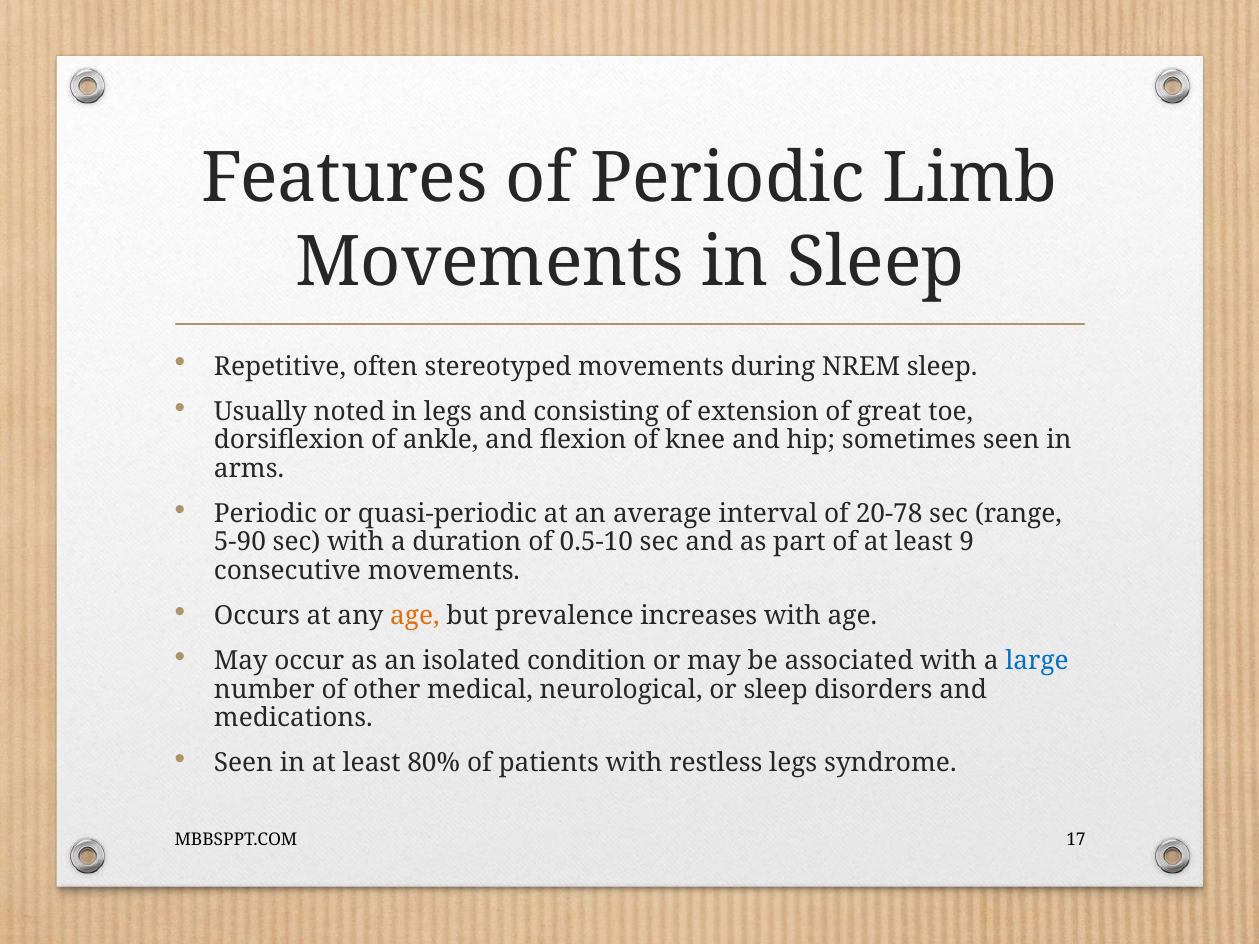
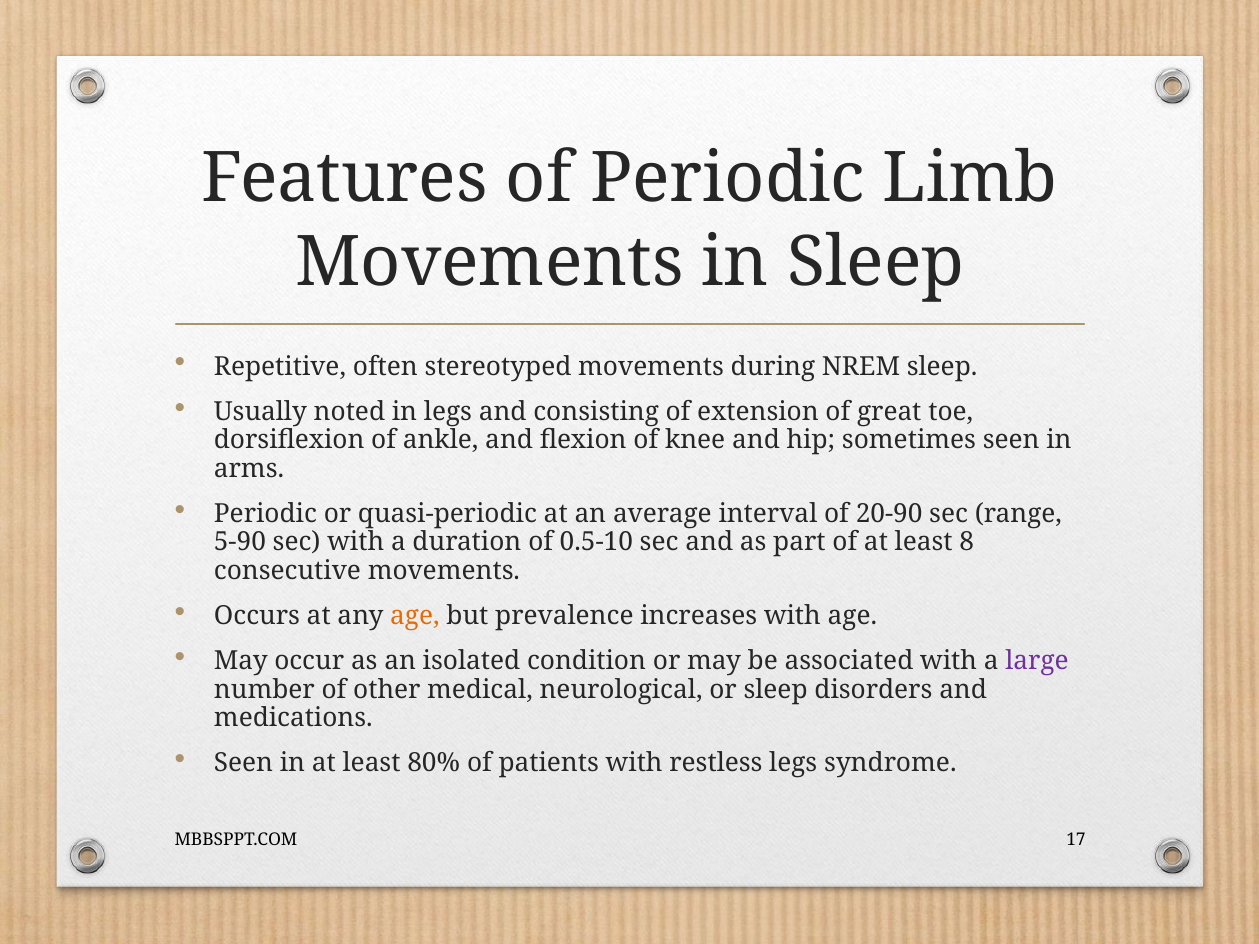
20-78: 20-78 -> 20-90 (889, 514)
9: 9 -> 8 (967, 542)
large colour: blue -> purple (1037, 661)
